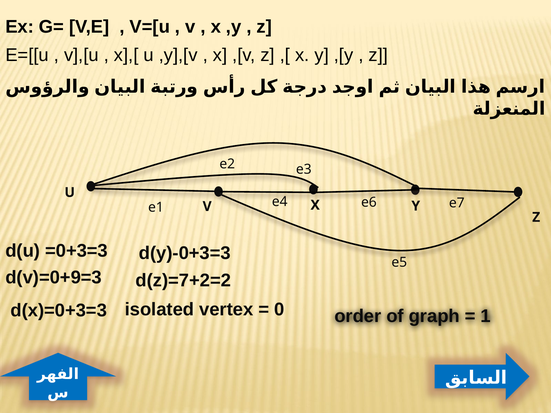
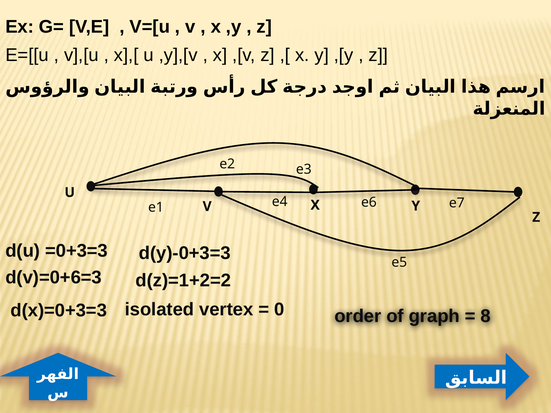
d(v)=0+9=3: d(v)=0+9=3 -> d(v)=0+6=3 (54, 278)
d(z)=7+2=2: d(z)=7+2=2 -> d(z)=1+2=2 (183, 281)
1: 1 -> 8 (486, 316)
